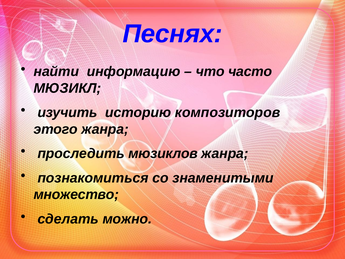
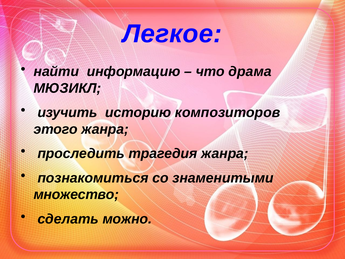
Песнях: Песнях -> Легкое (172, 34)
часто: часто -> драма (250, 71)
мюзиклов: мюзиклов -> трагедия (163, 153)
